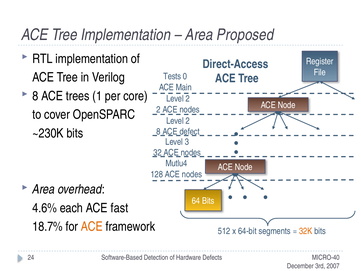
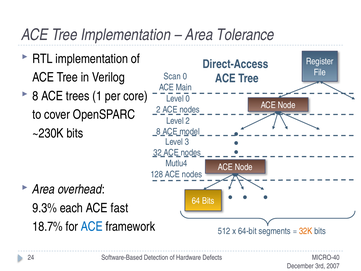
Proposed: Proposed -> Tolerance (245, 35)
Tests: Tests -> Scan (172, 76)
2: 2 -> 0 (188, 99)
defect: defect -> model (190, 132)
4.6%: 4.6% -> 9.3% (45, 208)
ACE colour: orange -> blue (92, 226)
